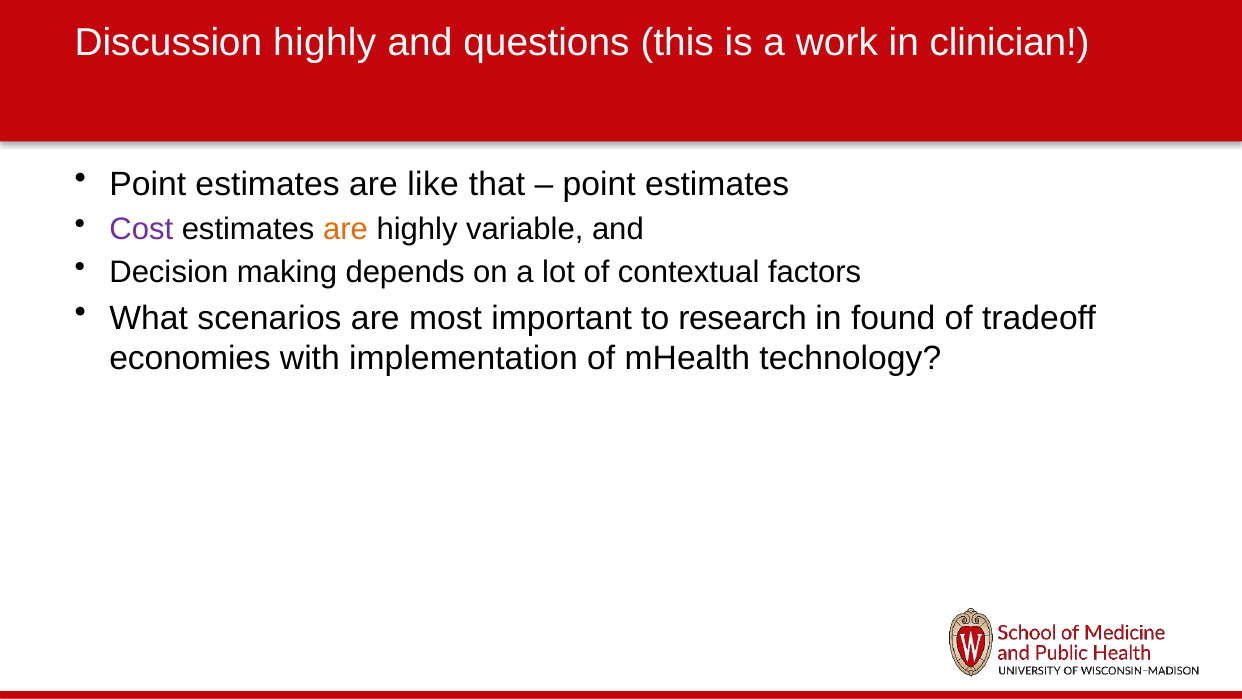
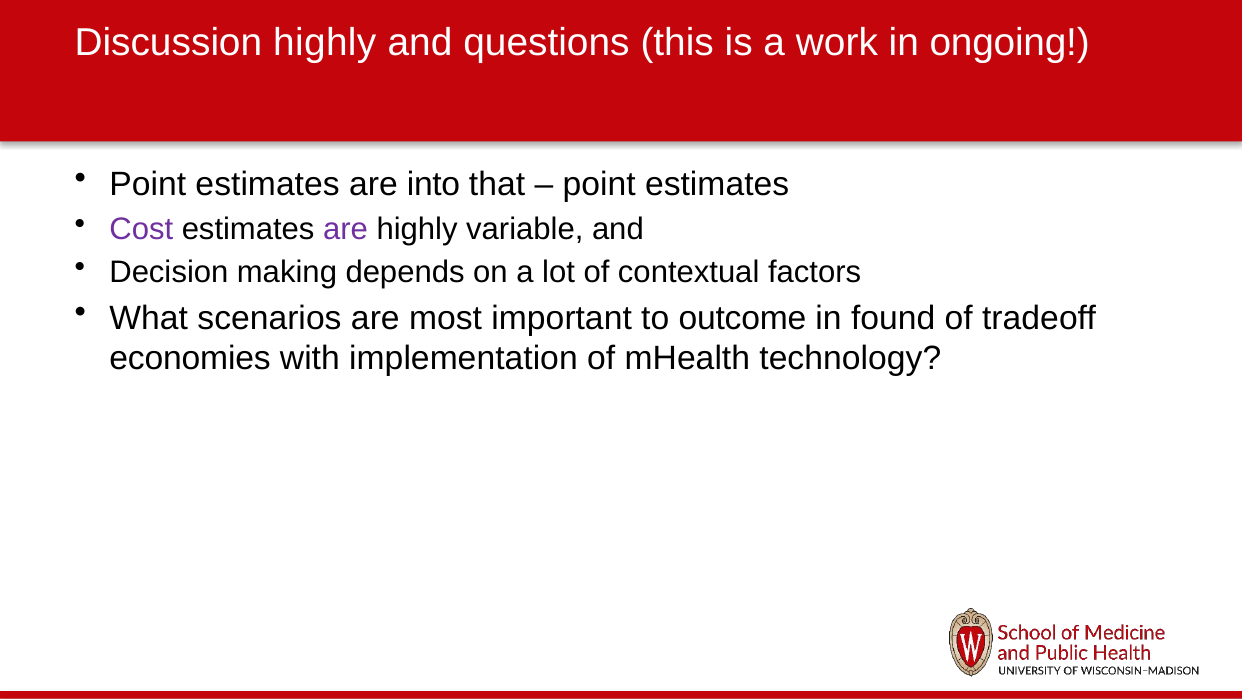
clinician: clinician -> ongoing (1010, 42)
like: like -> into (434, 184)
are colour: orange -> purple (345, 229)
research: research -> outcome (742, 318)
